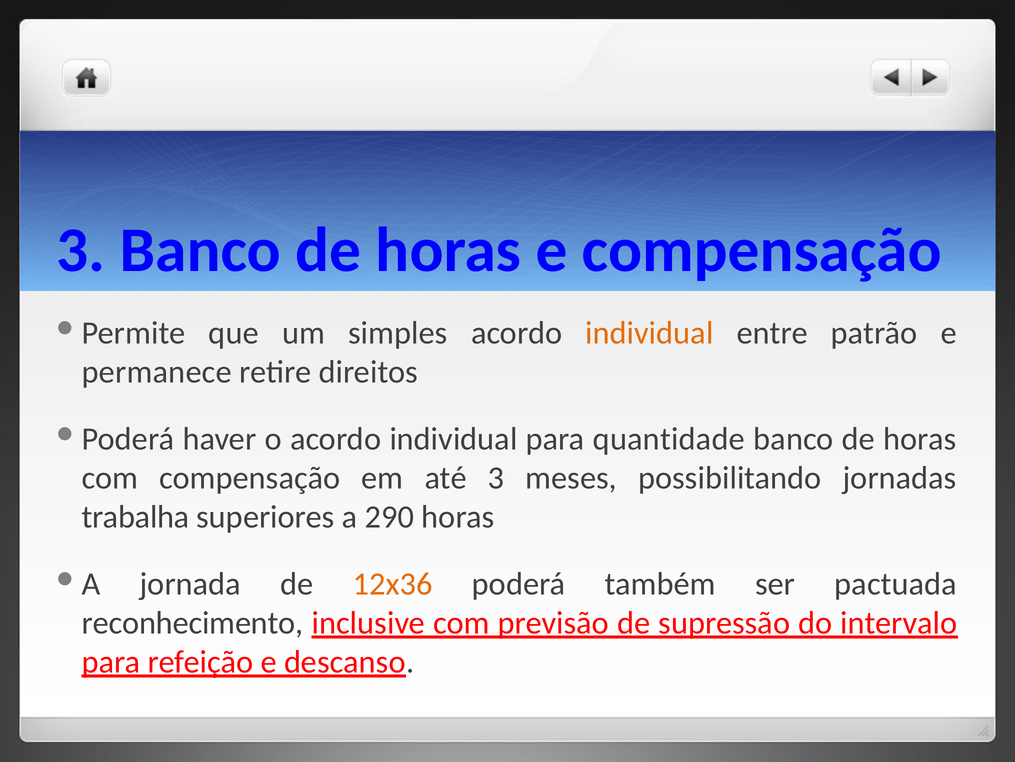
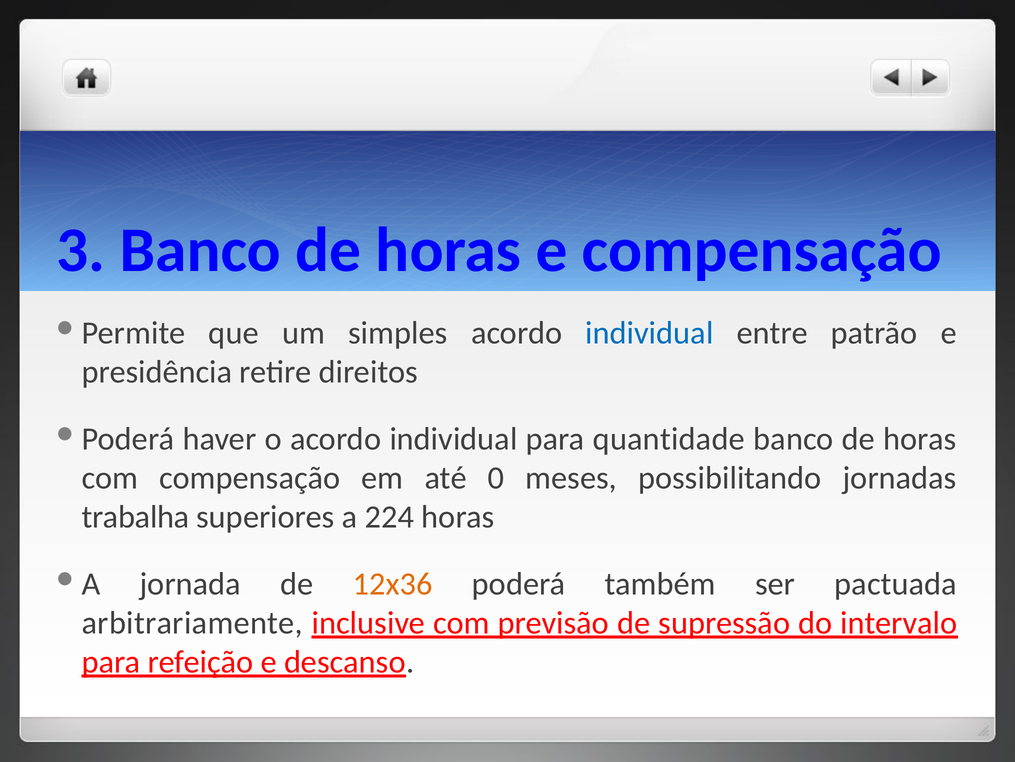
individual colour: orange -> blue (649, 333)
permanece: permanece -> presidência (157, 372)
até 3: 3 -> 0 (496, 478)
290: 290 -> 224 (389, 517)
reconhecimento: reconhecimento -> arbitrariamente (192, 622)
